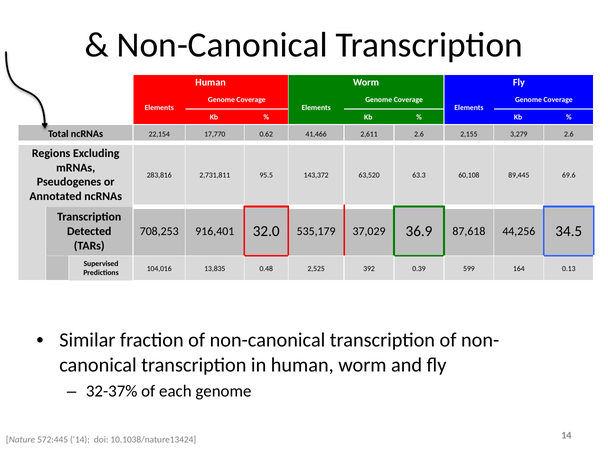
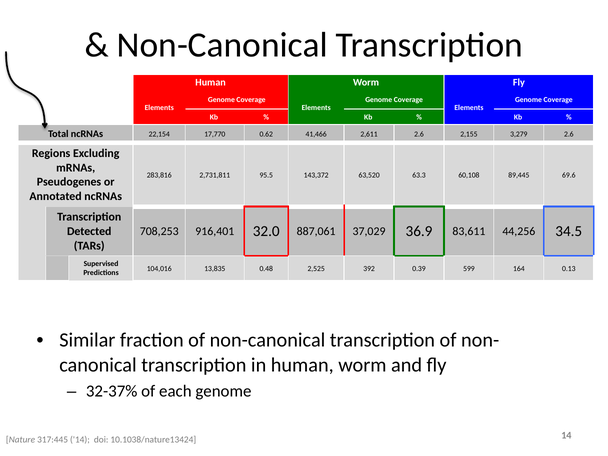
535,179: 535,179 -> 887,061 (316, 231)
87,618: 87,618 -> 83,611 (469, 231)
572:445: 572:445 -> 317:445 (53, 440)
